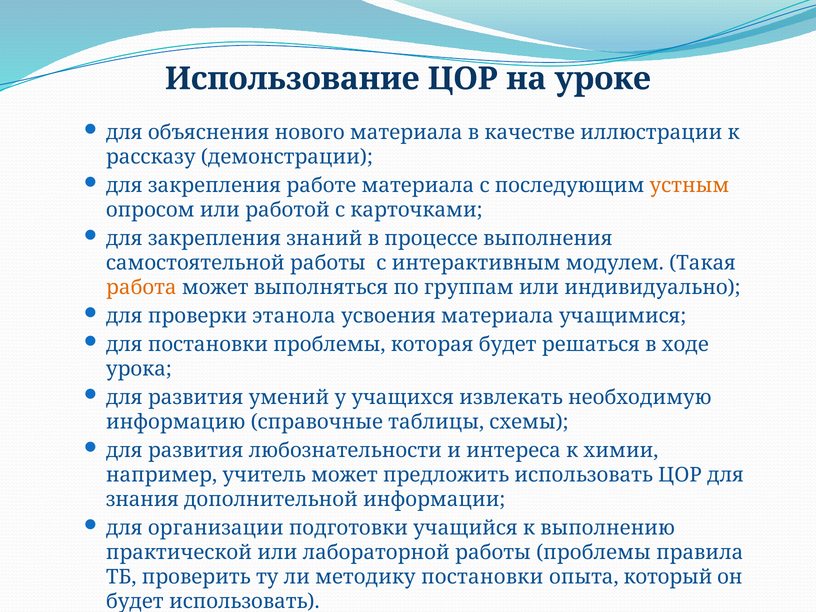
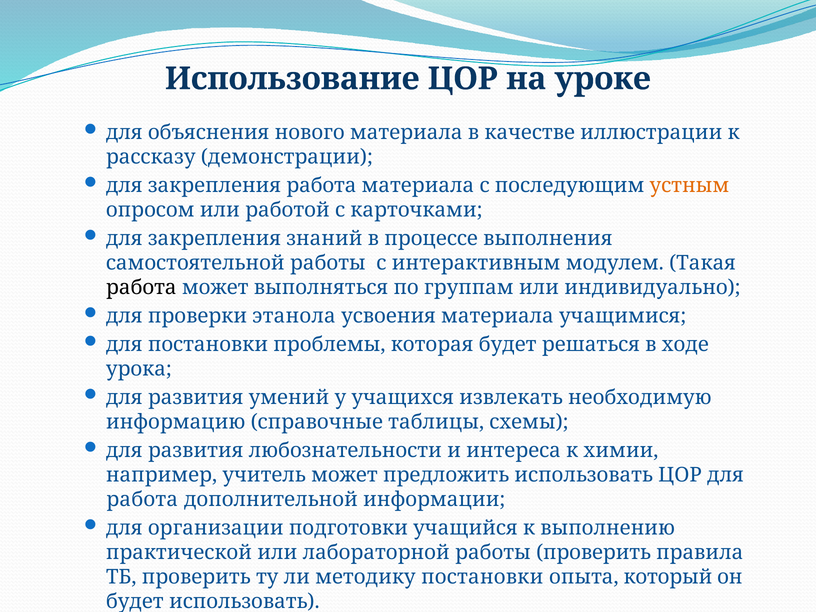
закрепления работе: работе -> работа (321, 185)
работа colour: orange -> black (141, 287)
знания: знания -> работа (142, 500)
работы проблемы: проблемы -> проверить (594, 553)
